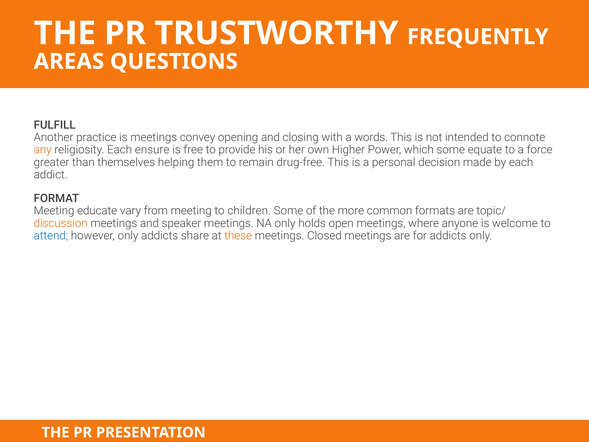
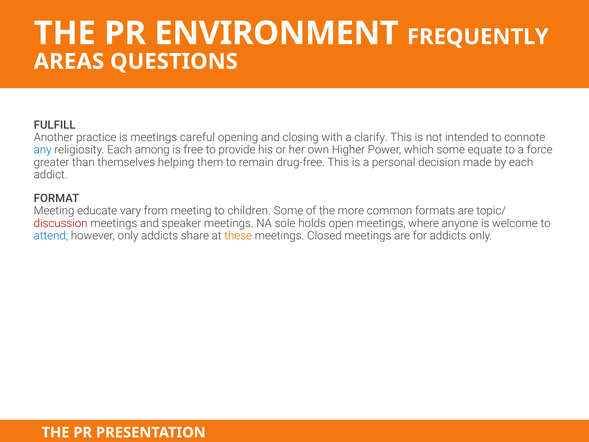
TRUSTWORTHY: TRUSTWORTHY -> ENVIRONMENT (277, 33)
convey: convey -> careful (198, 137)
words: words -> clarify (371, 137)
any colour: orange -> blue (43, 150)
ensure: ensure -> among (152, 150)
discussion colour: orange -> red (61, 223)
NA only: only -> sole (285, 223)
